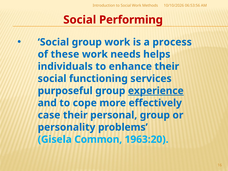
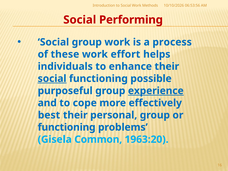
needs: needs -> effort (125, 54)
social underline: none -> present (52, 79)
services: services -> possible (151, 79)
case: case -> best (49, 115)
personality: personality -> functioning (67, 127)
